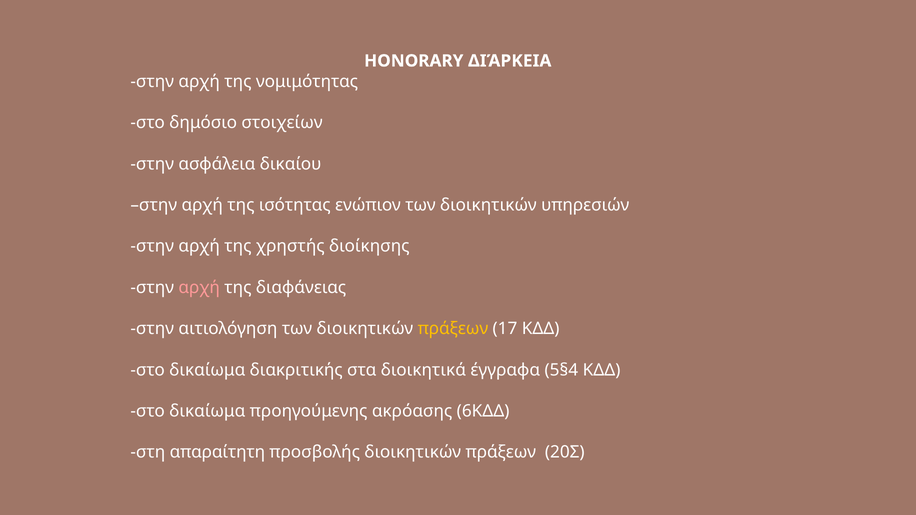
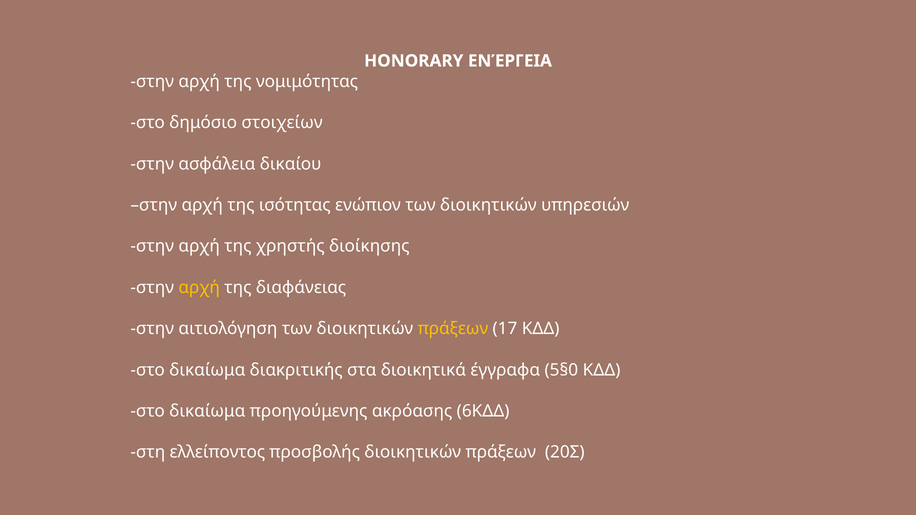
ΔΙΆΡΚΕΙΑ: ΔΙΆΡΚΕΙΑ -> ΕΝΈΡΓΕΙΑ (510, 61)
αρχή colour: pink -> yellow (199, 288)
5§4: 5§4 -> 5§0 (561, 370)
απαραίτητη: απαραίτητη -> ελλείποντος (217, 452)
